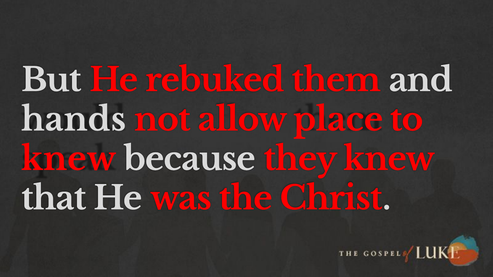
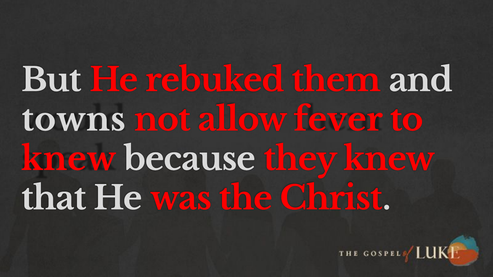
hands: hands -> towns (73, 120)
place: place -> fever (338, 120)
